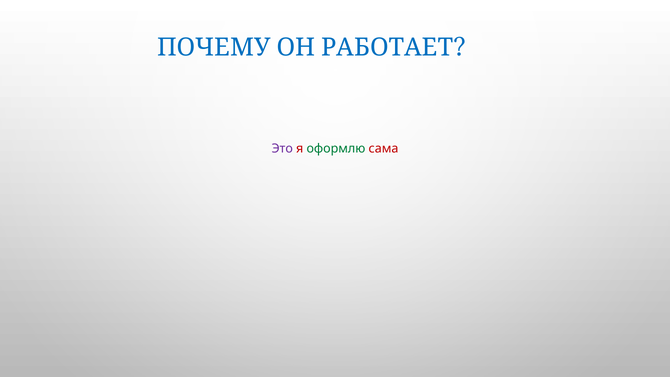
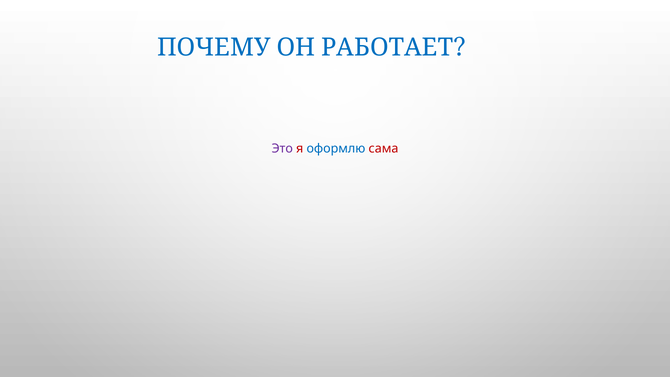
оформлю colour: green -> blue (336, 149)
